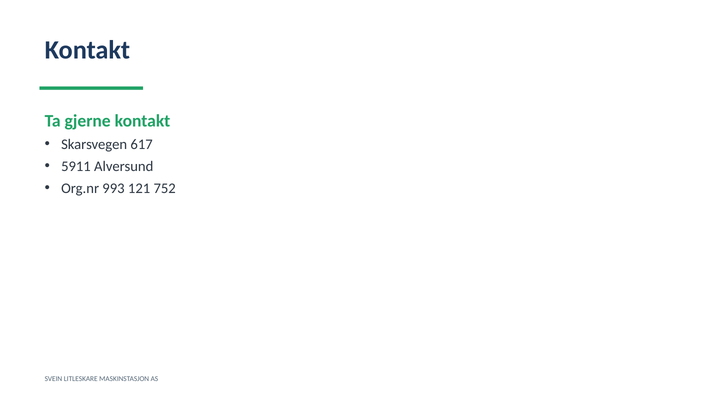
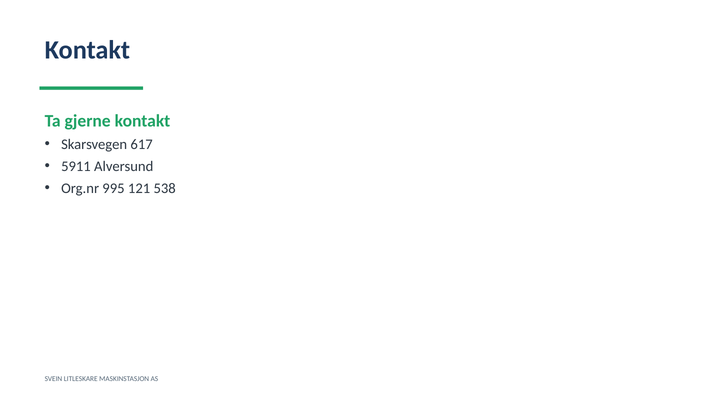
993: 993 -> 995 (113, 188)
752: 752 -> 538 (165, 188)
